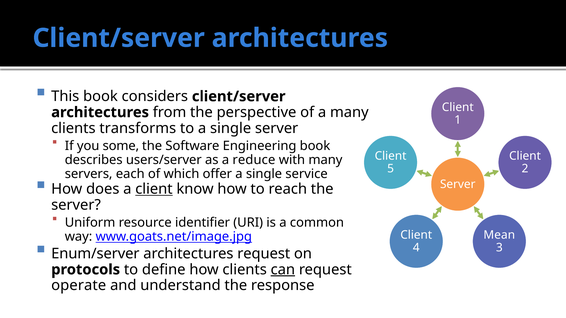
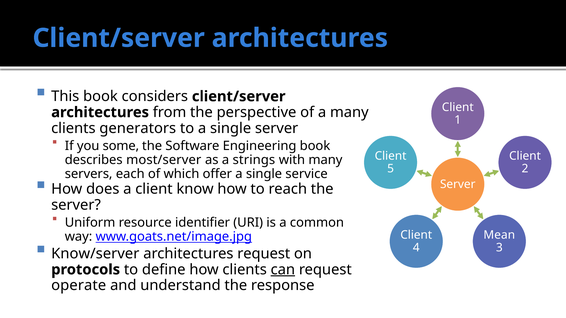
transforms: transforms -> generators (138, 128)
users/server: users/server -> most/server (164, 160)
reduce: reduce -> strings (254, 160)
client underline: present -> none (154, 189)
Enum/server: Enum/server -> Know/server (95, 254)
